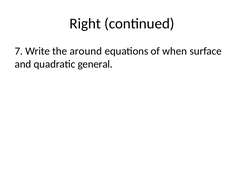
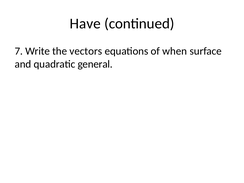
Right: Right -> Have (85, 24)
around: around -> vectors (86, 51)
